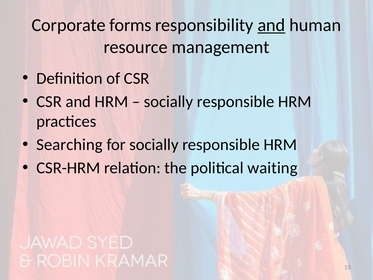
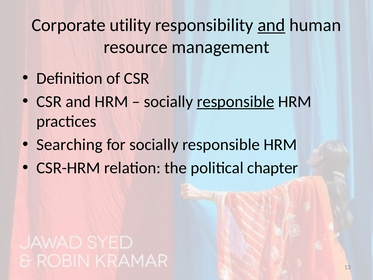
forms: forms -> utility (130, 25)
responsible underline: none -> present (236, 101)
waiting: waiting -> chapter (273, 168)
